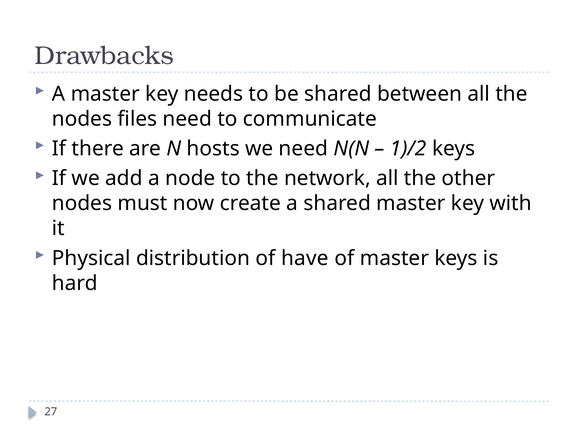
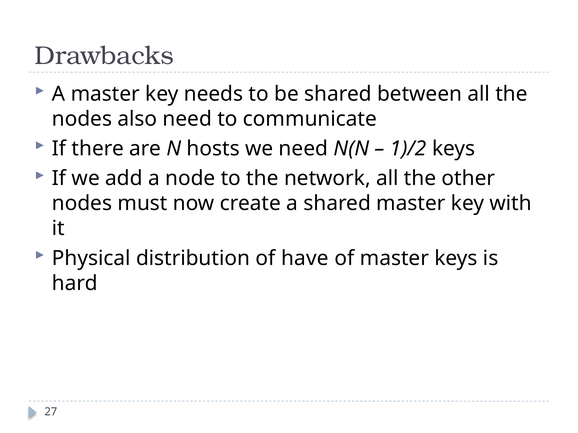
files: files -> also (137, 119)
